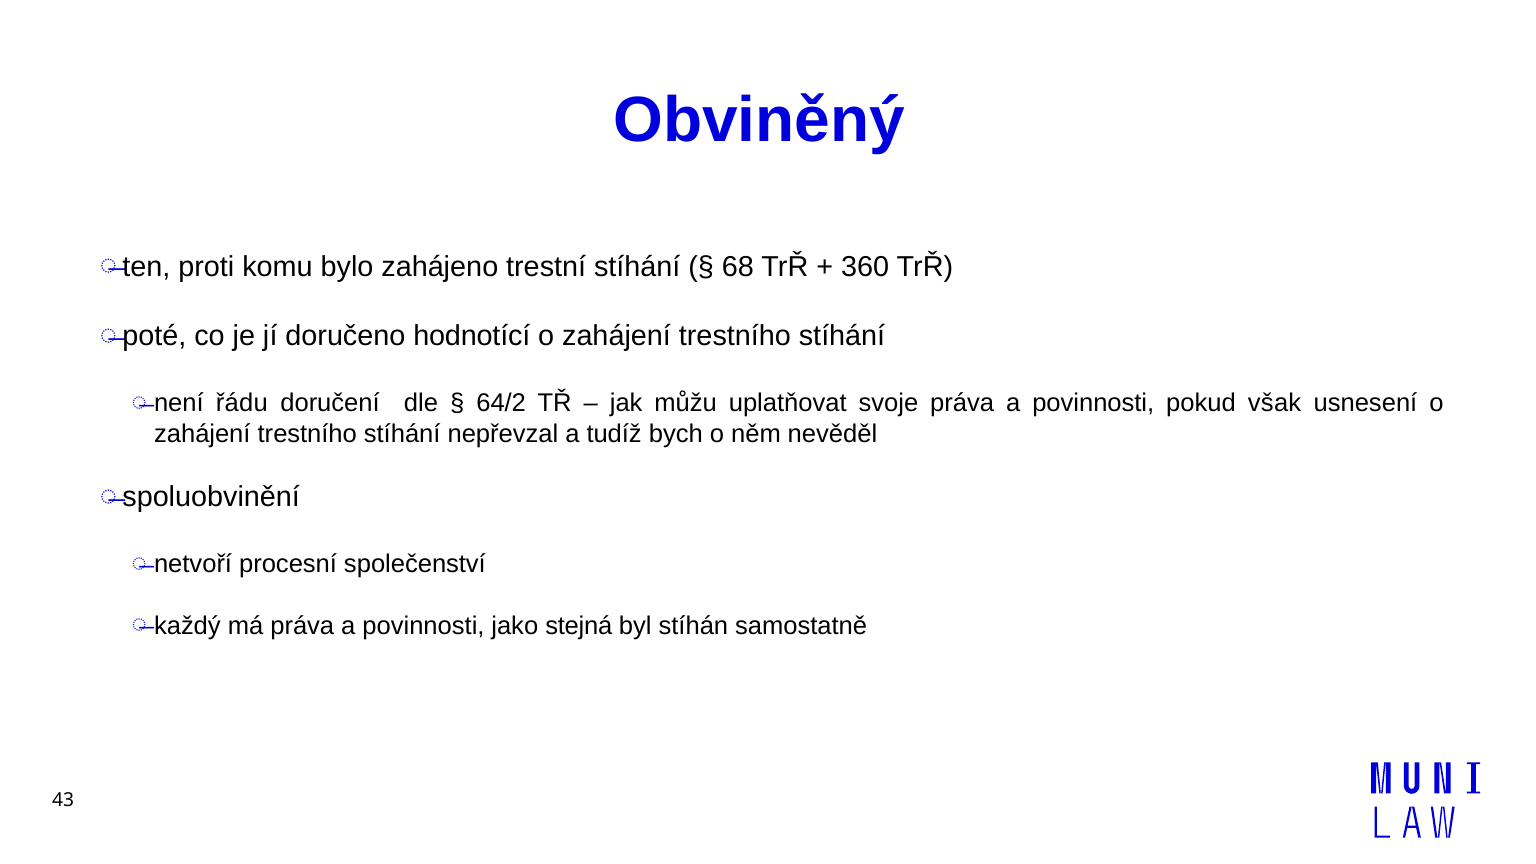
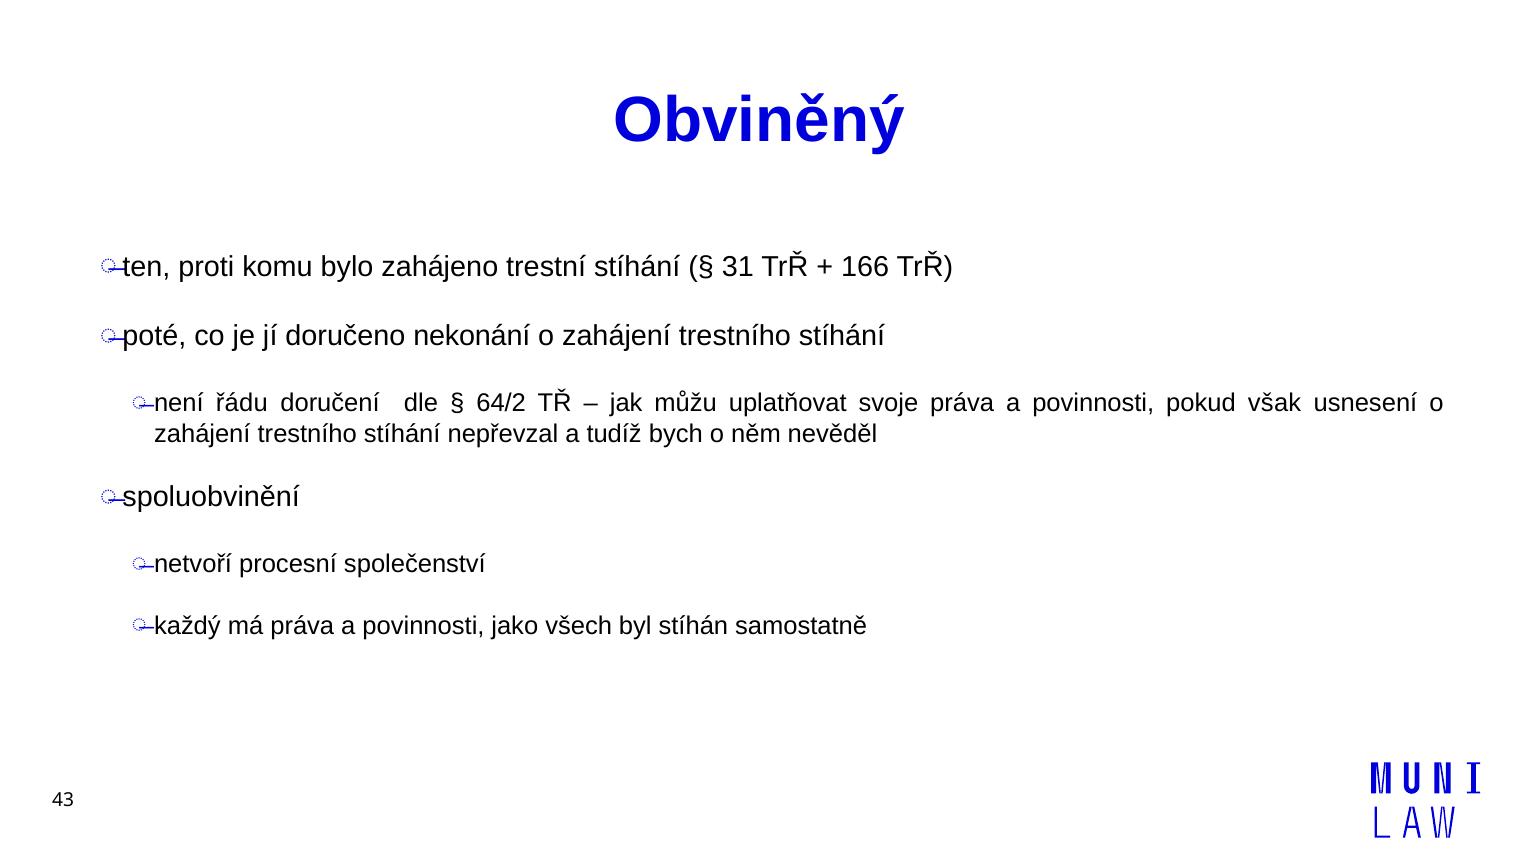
68: 68 -> 31 (738, 267)
360: 360 -> 166 (865, 267)
hodnotící: hodnotící -> nekonání (472, 336)
stejná: stejná -> všech (579, 626)
